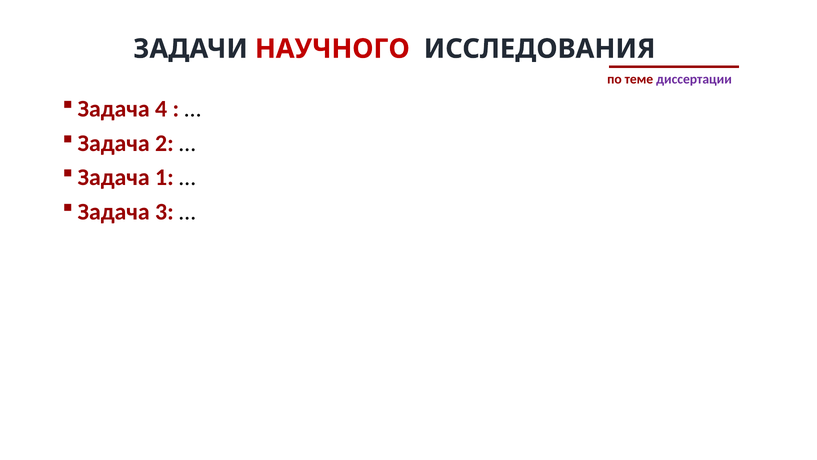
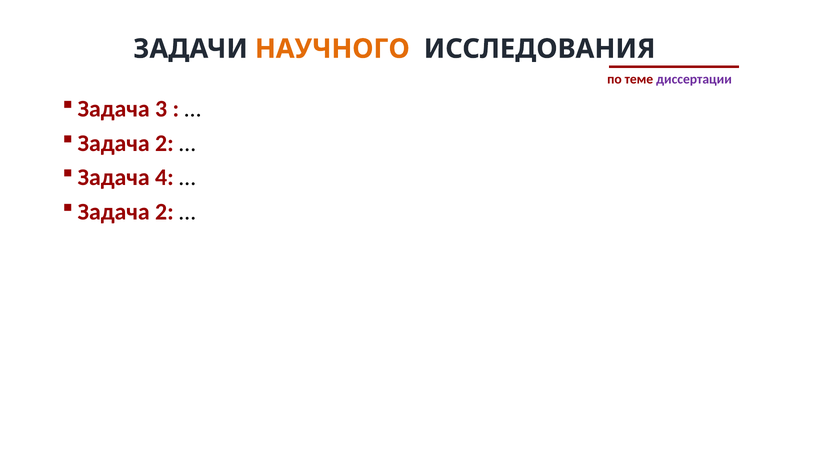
НАУЧНОГО colour: red -> orange (332, 49)
4: 4 -> 3 (161, 109)
1: 1 -> 4 (164, 177)
3: 3 -> 2 (164, 212)
